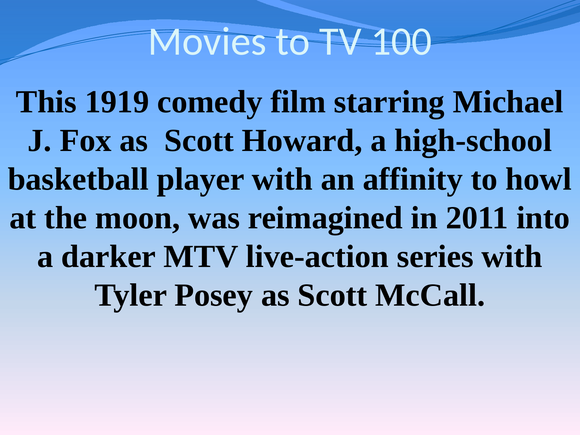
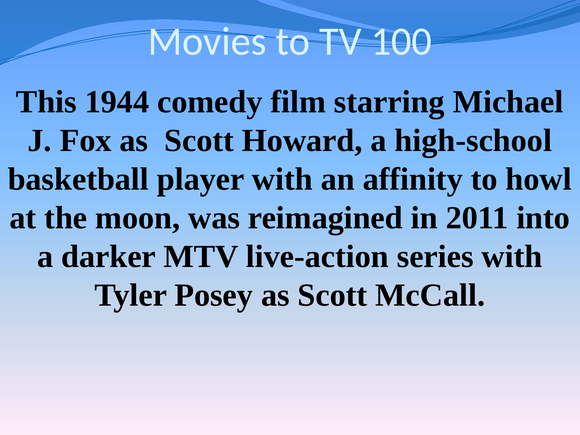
1919: 1919 -> 1944 (117, 102)
